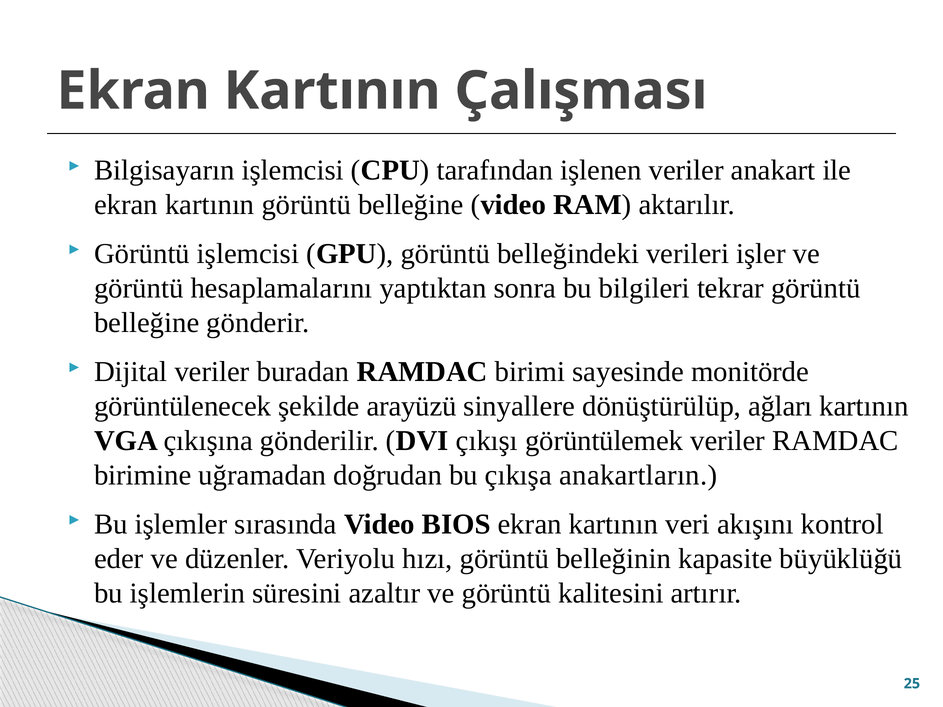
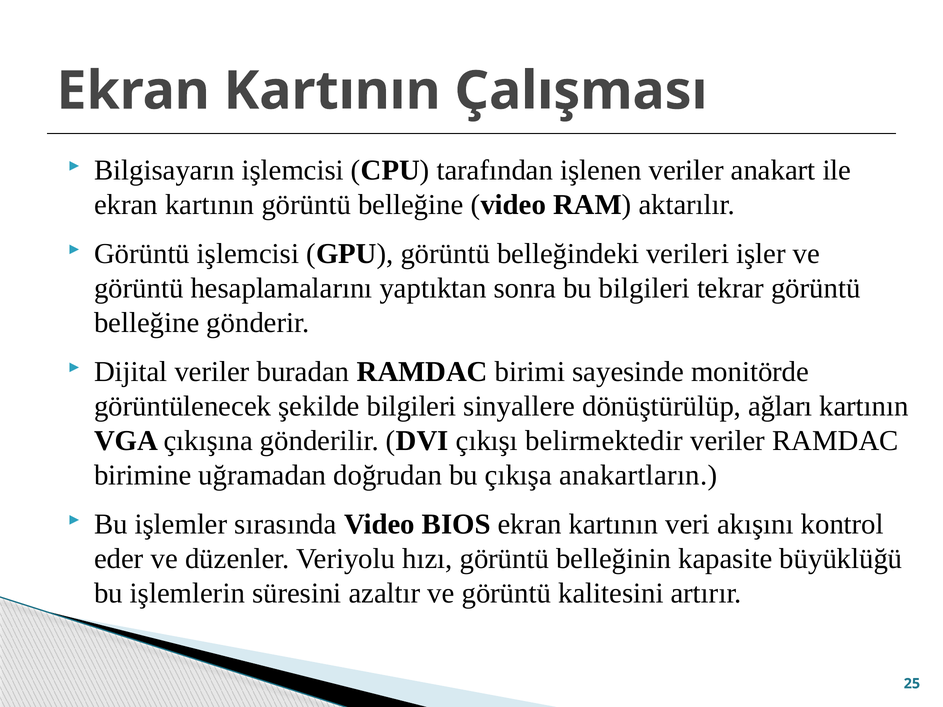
şekilde arayüzü: arayüzü -> bilgileri (412, 406)
görüntülemek: görüntülemek -> belirmektedir (604, 441)
